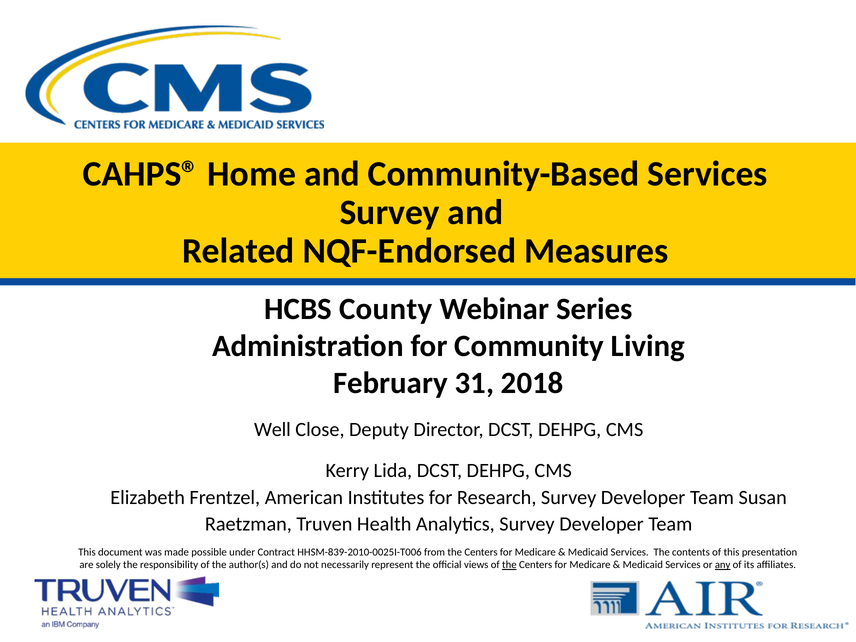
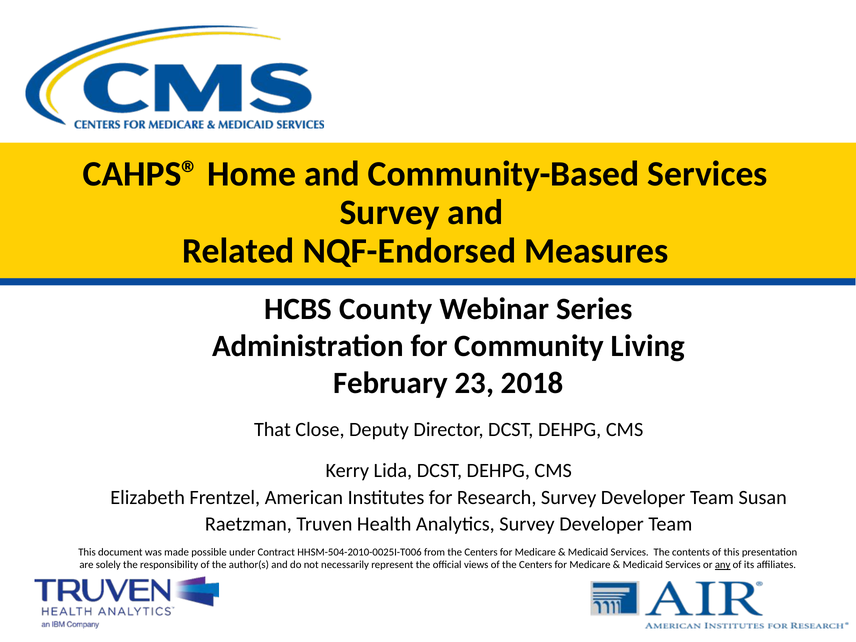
31: 31 -> 23 (474, 383)
Well: Well -> That (272, 430)
HHSM-839-2010-0025I-T006: HHSM-839-2010-0025I-T006 -> HHSM-504-2010-0025I-T006 (359, 552)
the underline: present -> none (509, 565)
